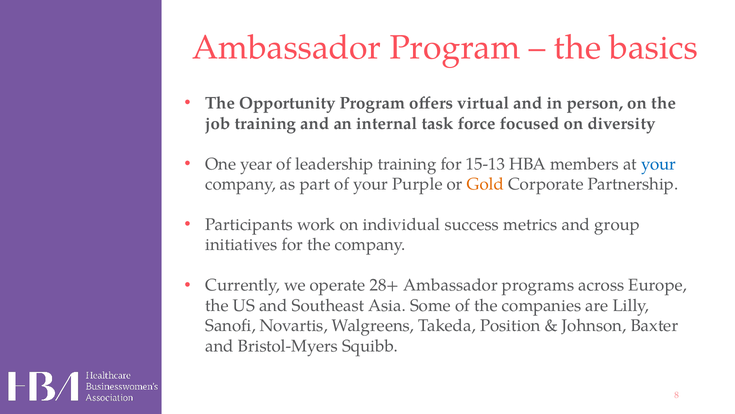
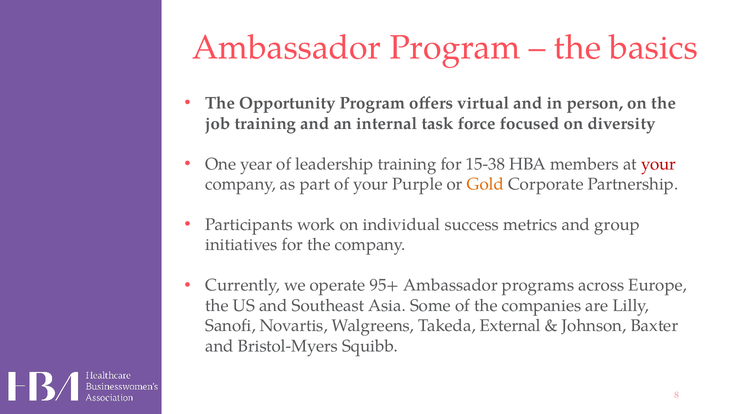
15-13: 15-13 -> 15-38 (486, 164)
your colour: blue -> red (659, 164)
28+: 28+ -> 95+ (384, 285)
Position: Position -> External (510, 325)
